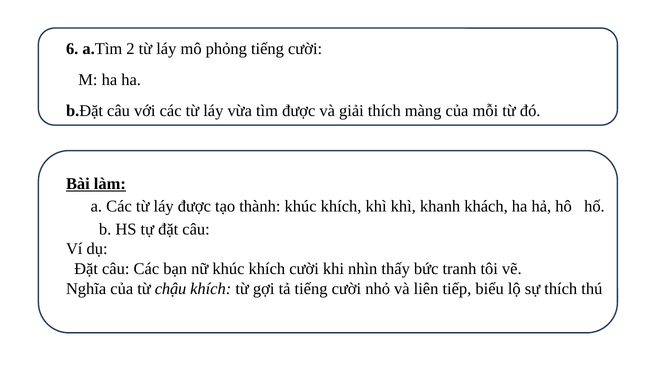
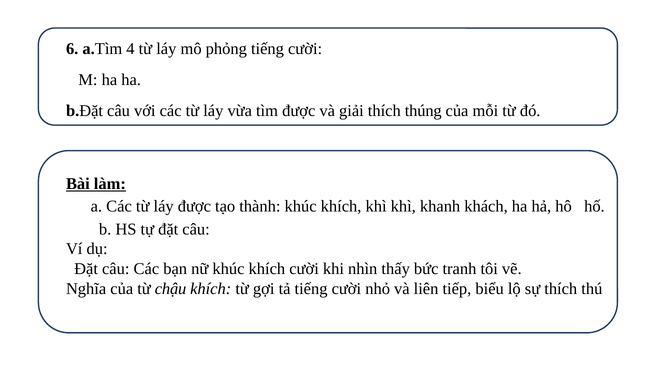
2: 2 -> 4 (130, 49)
màng: màng -> thúng (423, 111)
